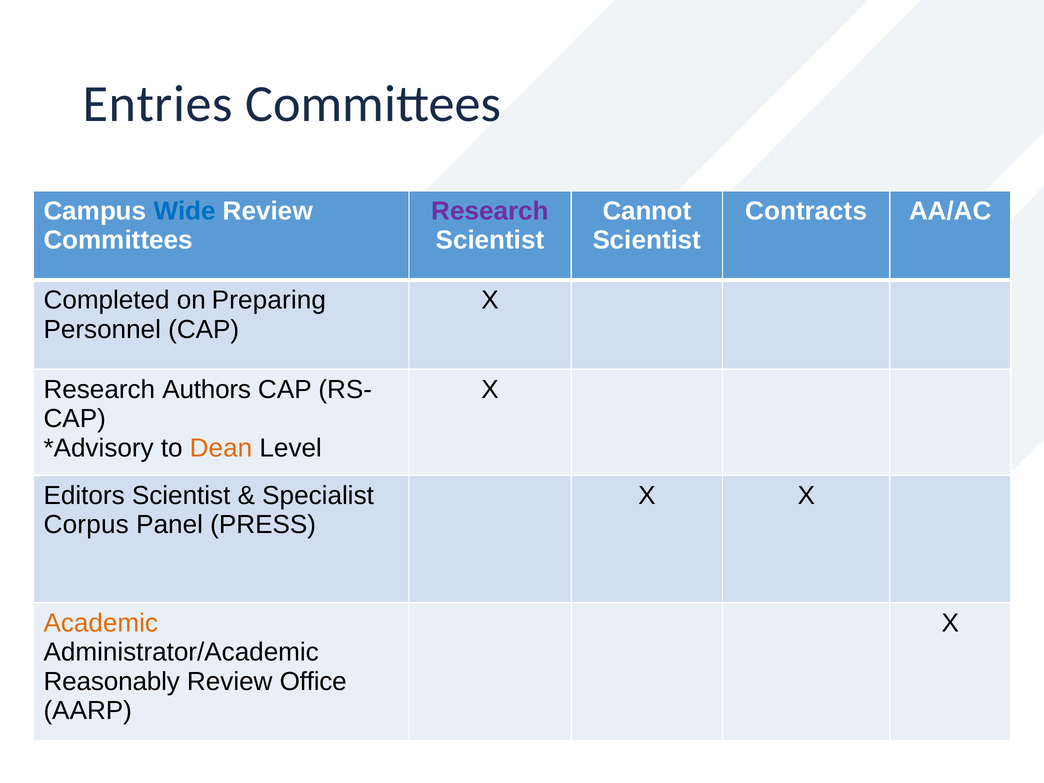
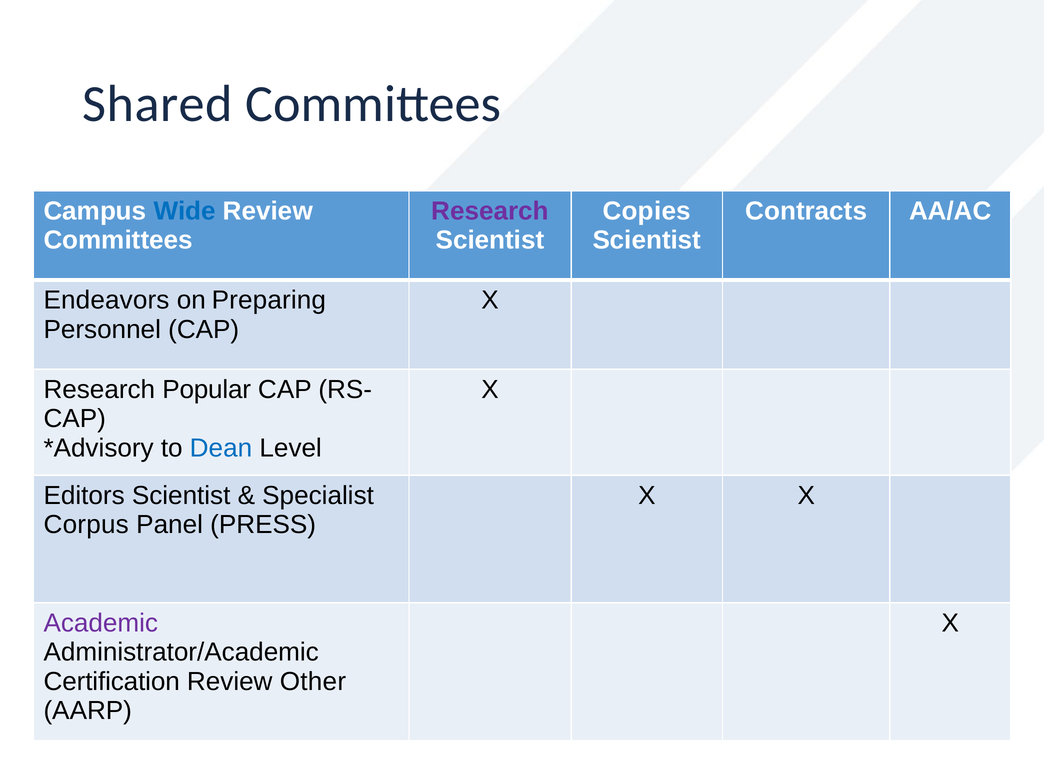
Entries: Entries -> Shared (158, 104)
Cannot: Cannot -> Copies (647, 211)
Completed: Completed -> Endeavors (106, 300)
Authors: Authors -> Popular (207, 390)
Dean colour: orange -> blue (221, 448)
Academic colour: orange -> purple (101, 623)
Reasonably: Reasonably -> Certification (112, 682)
Office: Office -> Other (313, 682)
